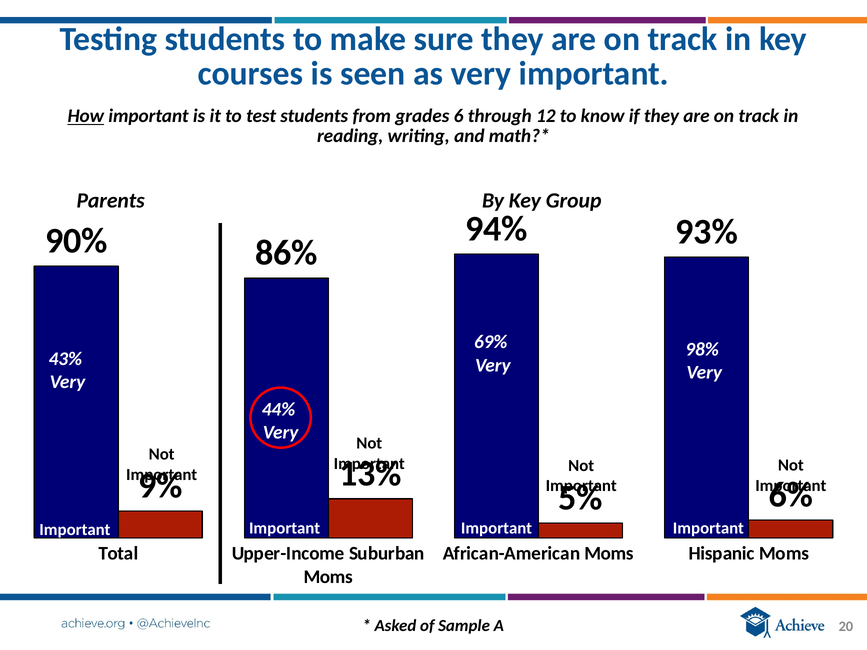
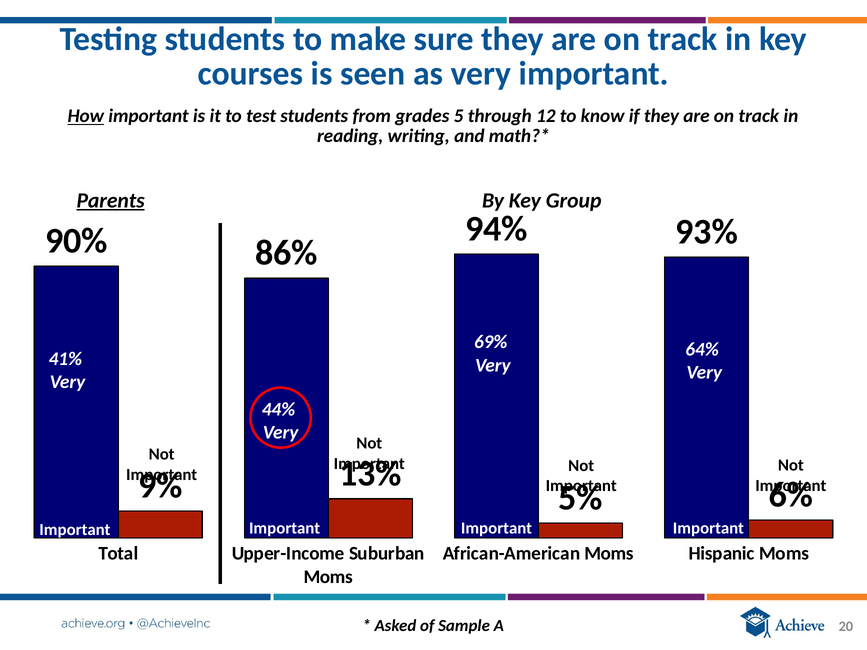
6: 6 -> 5 (459, 116)
Parents underline: none -> present (111, 201)
98%: 98% -> 64% (702, 349)
43%: 43% -> 41% (65, 359)
